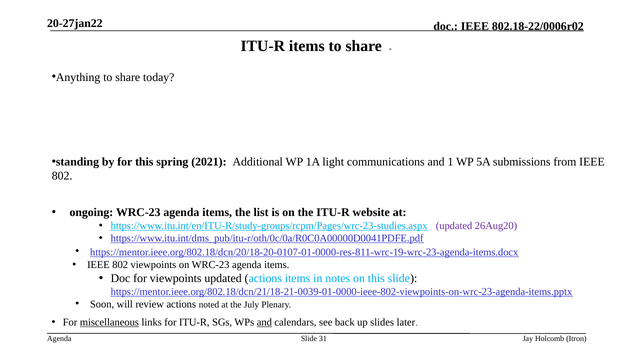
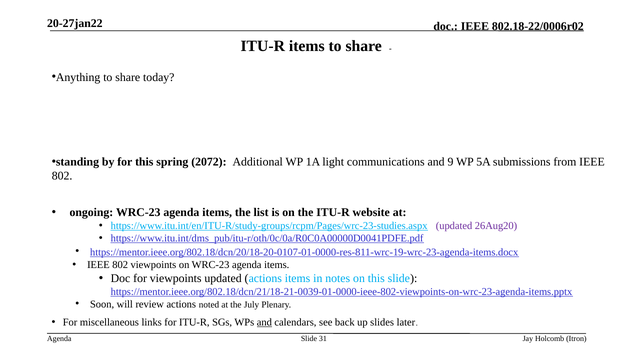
2021: 2021 -> 2072 (209, 162)
1: 1 -> 9 (450, 162)
miscellaneous underline: present -> none (109, 323)
